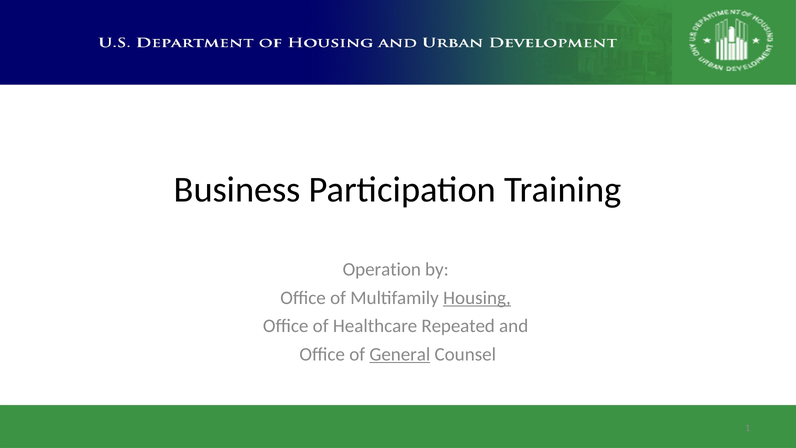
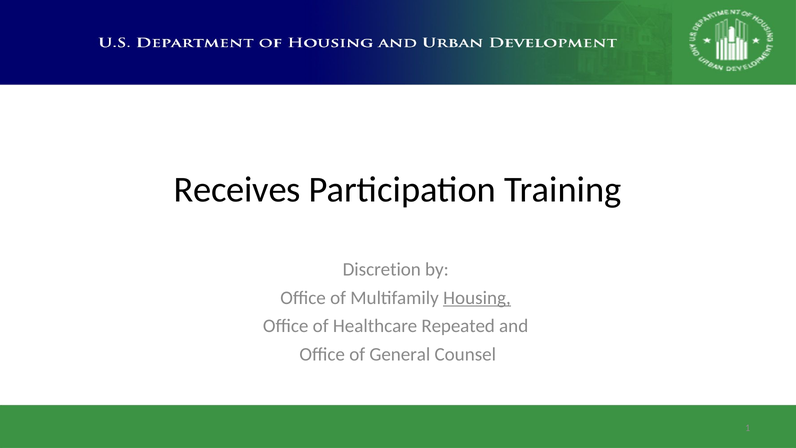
Business: Business -> Receives (237, 190)
Operation: Operation -> Discretion (382, 269)
General underline: present -> none (400, 354)
